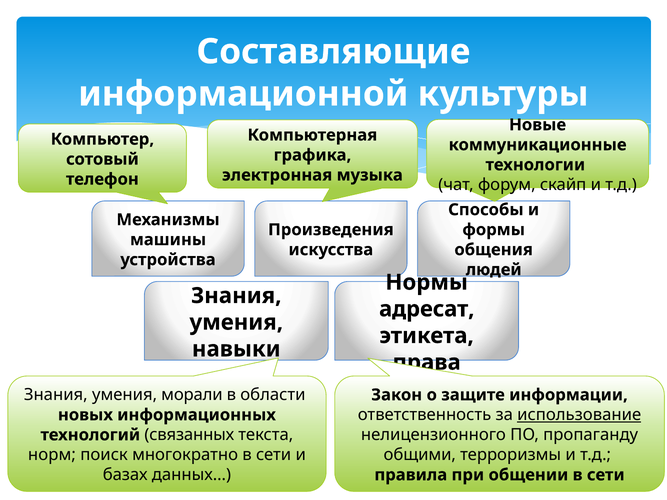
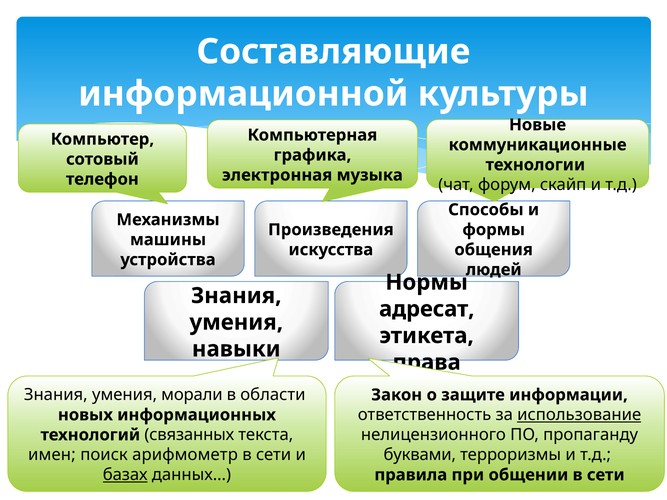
норм: норм -> имен (52, 455)
многократно: многократно -> арифмометр (185, 455)
общими: общими -> буквами (420, 455)
базах underline: none -> present (125, 475)
